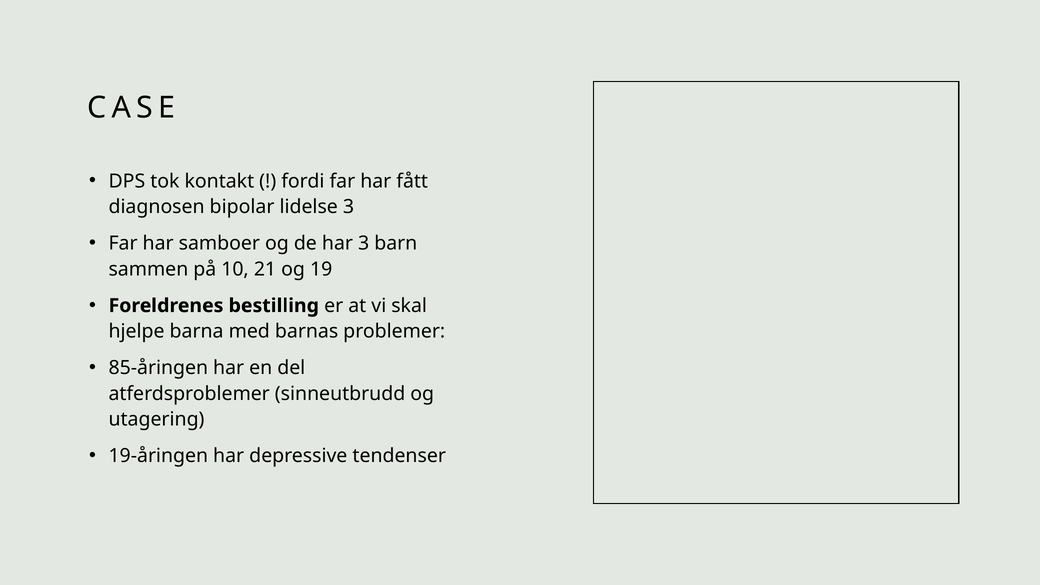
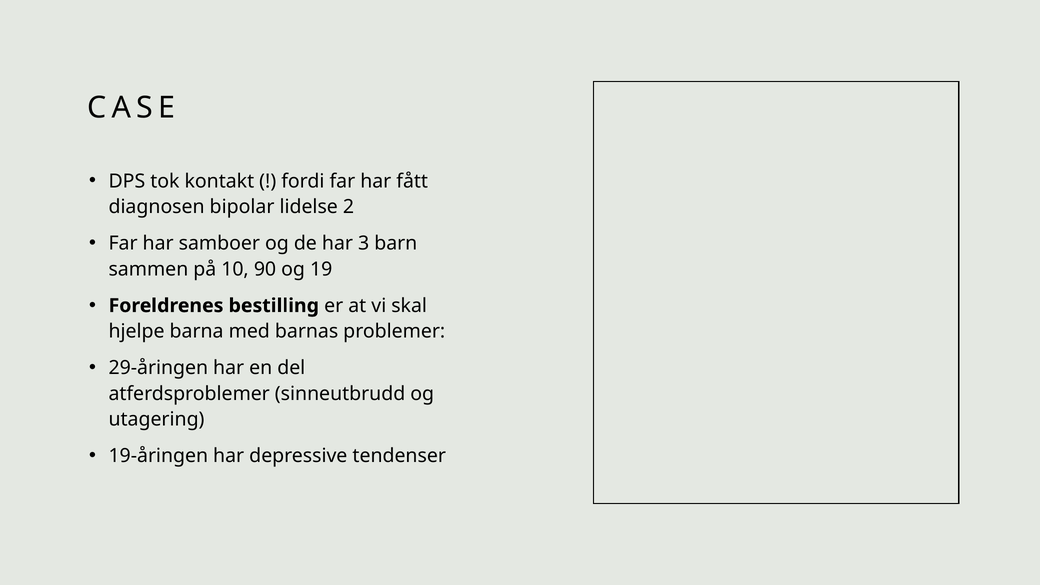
lidelse 3: 3 -> 2 (349, 207)
21: 21 -> 90 (265, 269)
85-åringen: 85-åringen -> 29-åringen (158, 368)
